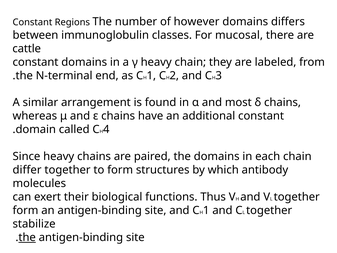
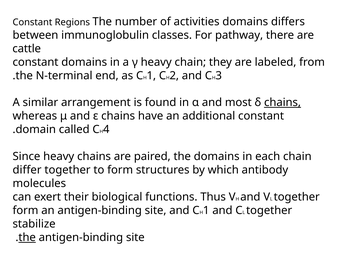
however: however -> activities (197, 22)
mucosal: mucosal -> pathway (239, 35)
chains underline: none -> present (283, 102)
